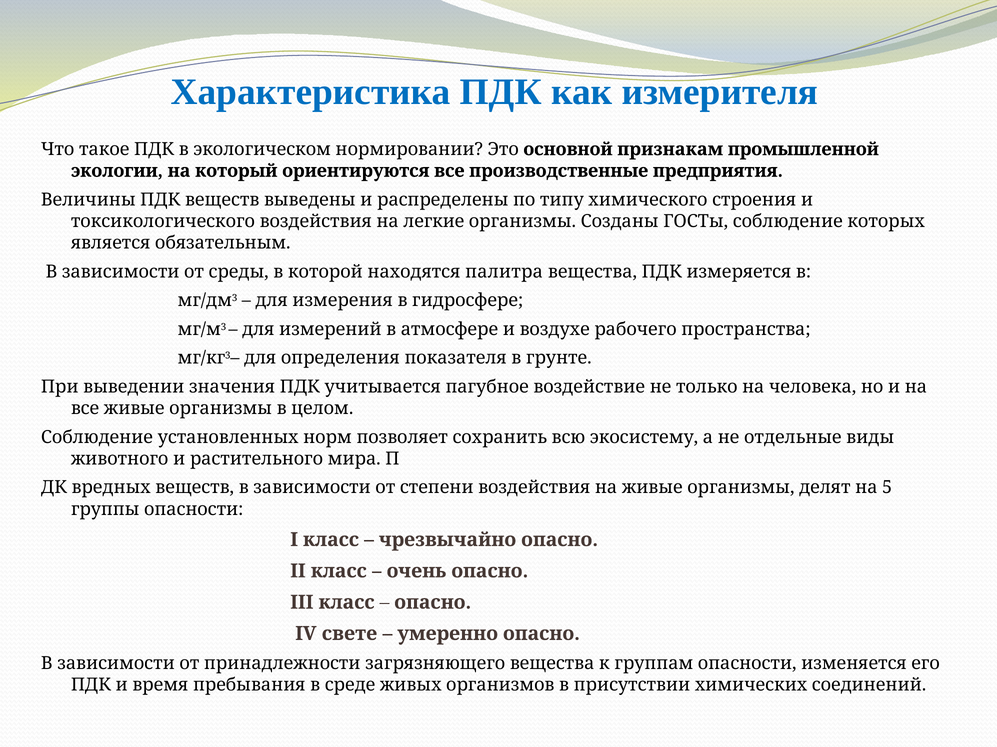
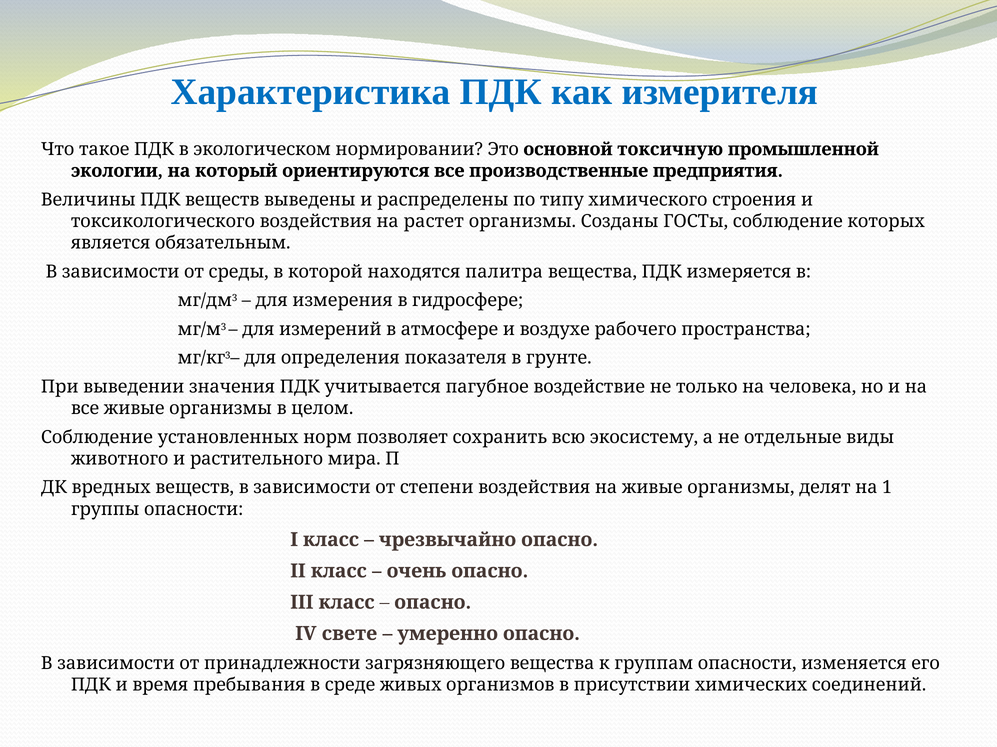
признакам: признакам -> токсичную (670, 149)
легкие: легкие -> растет (434, 221)
5: 5 -> 1 (887, 488)
